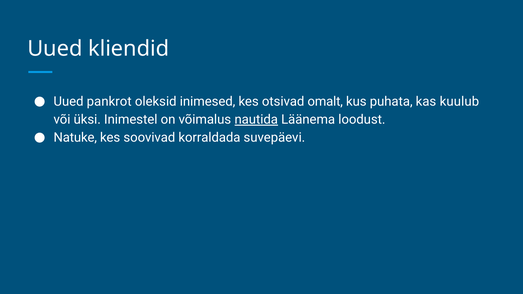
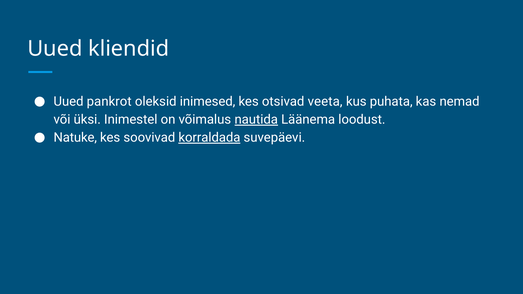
omalt: omalt -> veeta (325, 102)
kuulub: kuulub -> nemad (459, 102)
korraldada underline: none -> present (209, 138)
